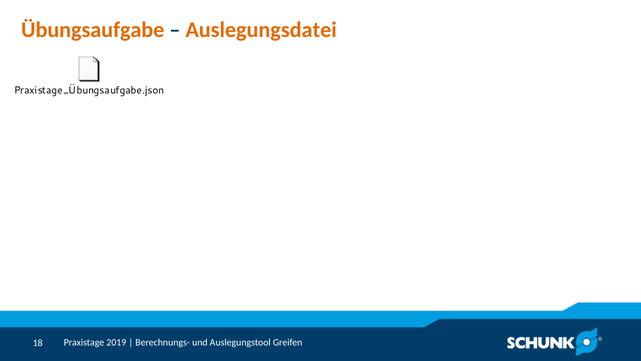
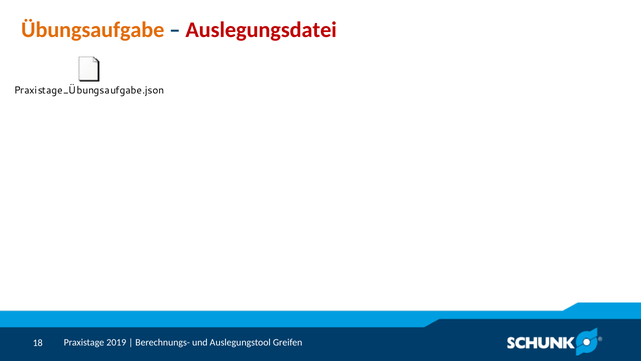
Auslegungsdatei colour: orange -> red (261, 30)
